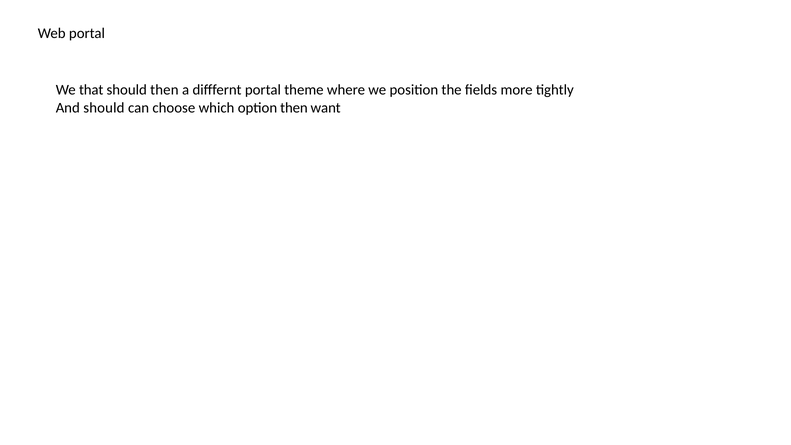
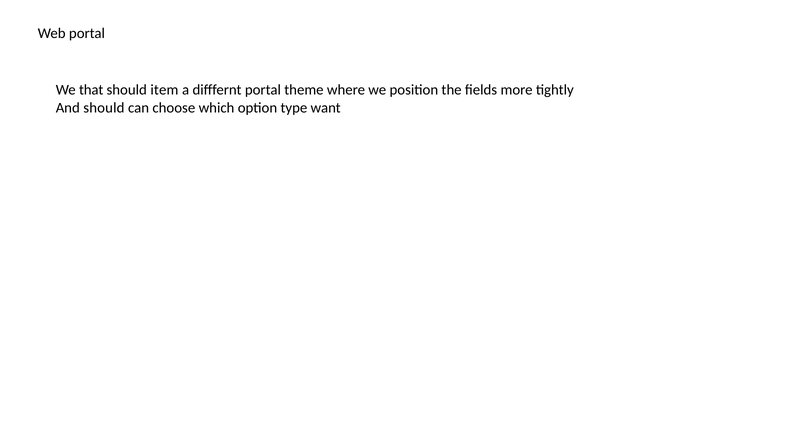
should then: then -> item (164, 90)
option then: then -> type (294, 108)
